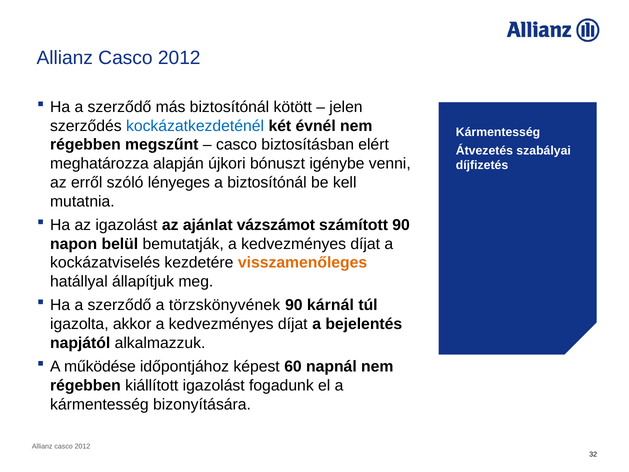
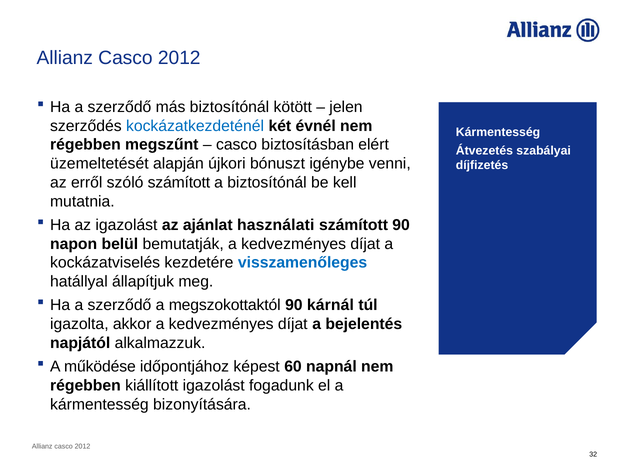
meghatározza: meghatározza -> üzemeltetését (99, 164)
szóló lényeges: lényeges -> számított (179, 182)
vázszámot: vázszámot -> használati (276, 225)
visszamenőleges colour: orange -> blue (303, 263)
törzskönyvének: törzskönyvének -> megszokottaktól (225, 305)
